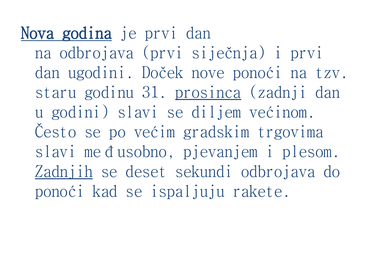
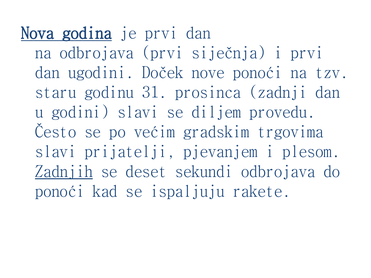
prosinca underline: present -> none (208, 93)
većinom: većinom -> provedu (282, 112)
međusobno: međusobno -> prijatelji (130, 152)
